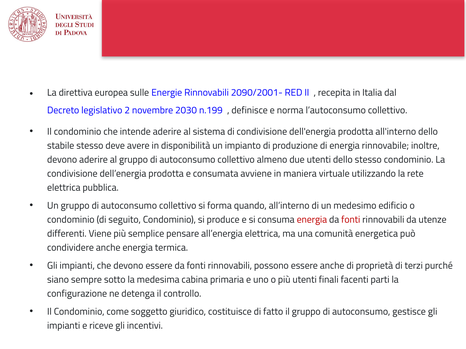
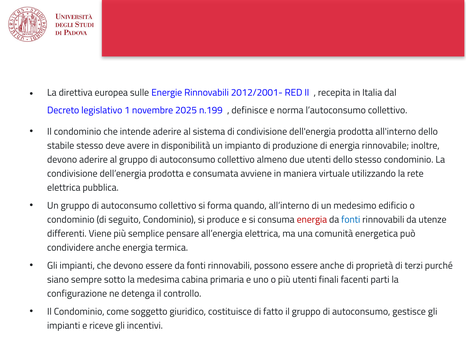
2090/2001-: 2090/2001- -> 2012/2001- (257, 93)
2: 2 -> 1 (127, 111)
2030: 2030 -> 2025 (186, 111)
fonti colour: red -> blue (351, 220)
